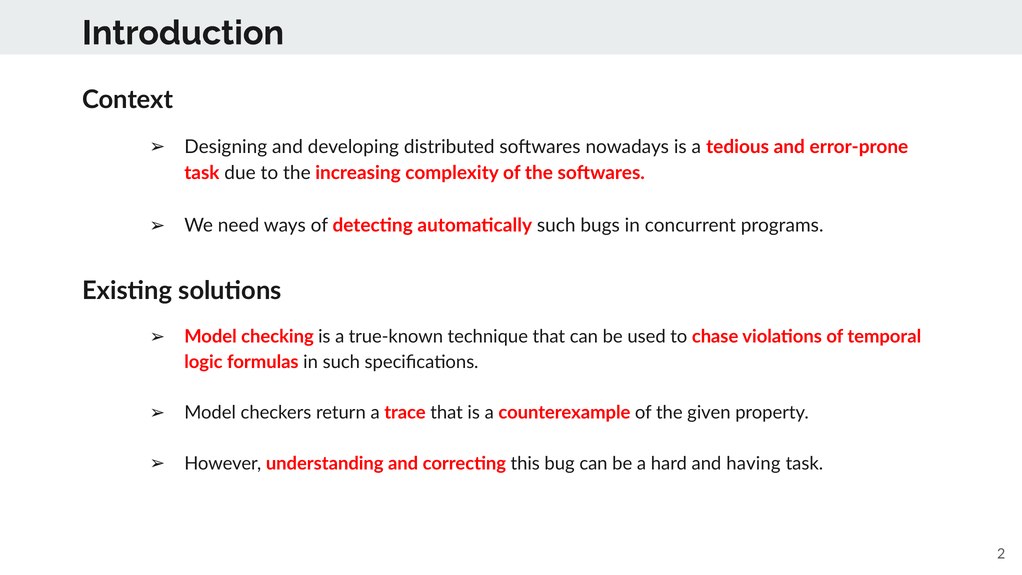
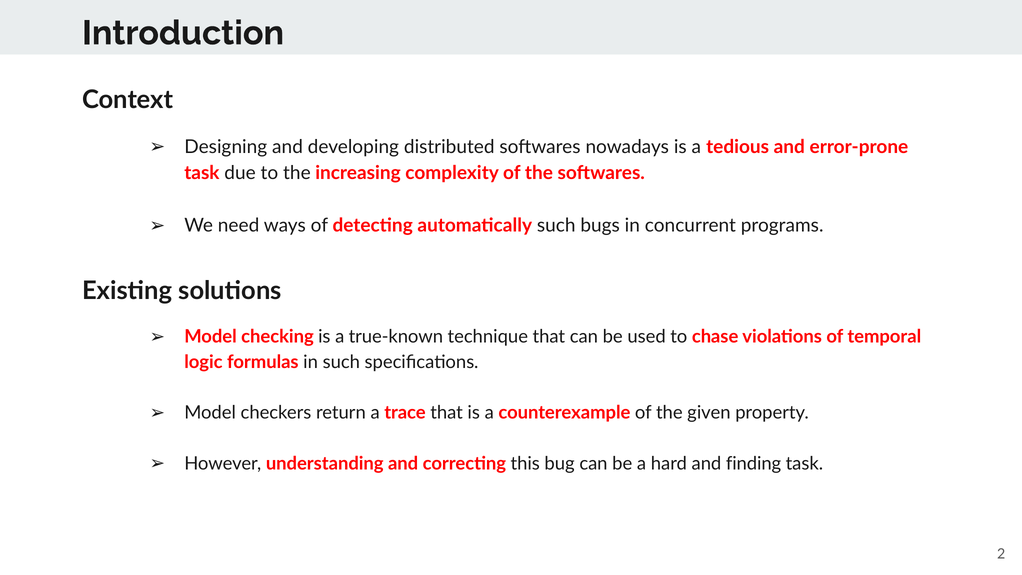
having: having -> finding (754, 464)
